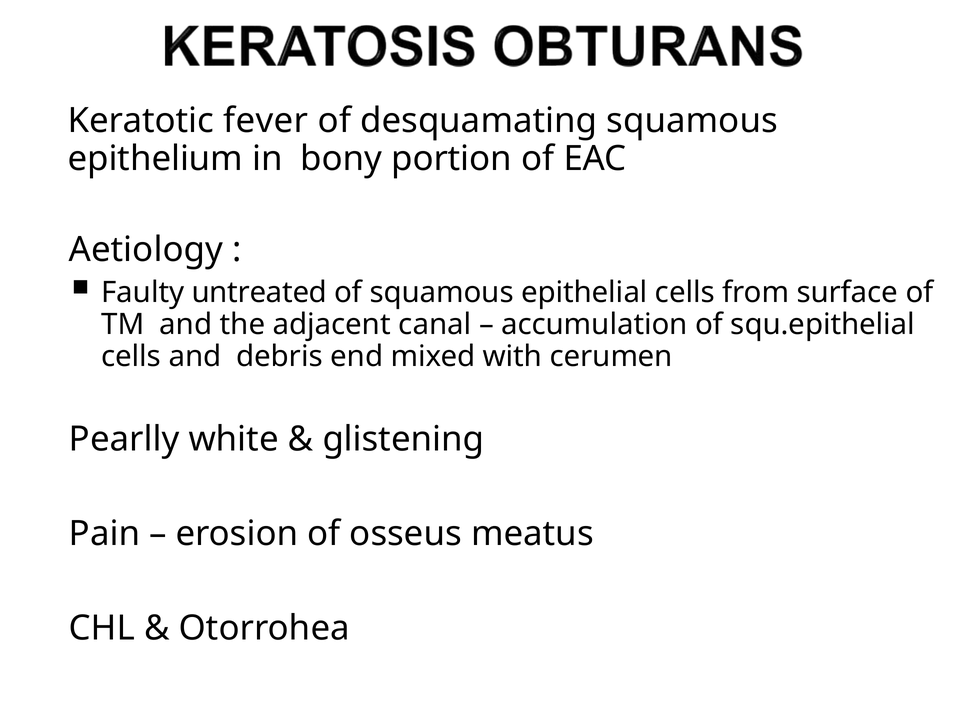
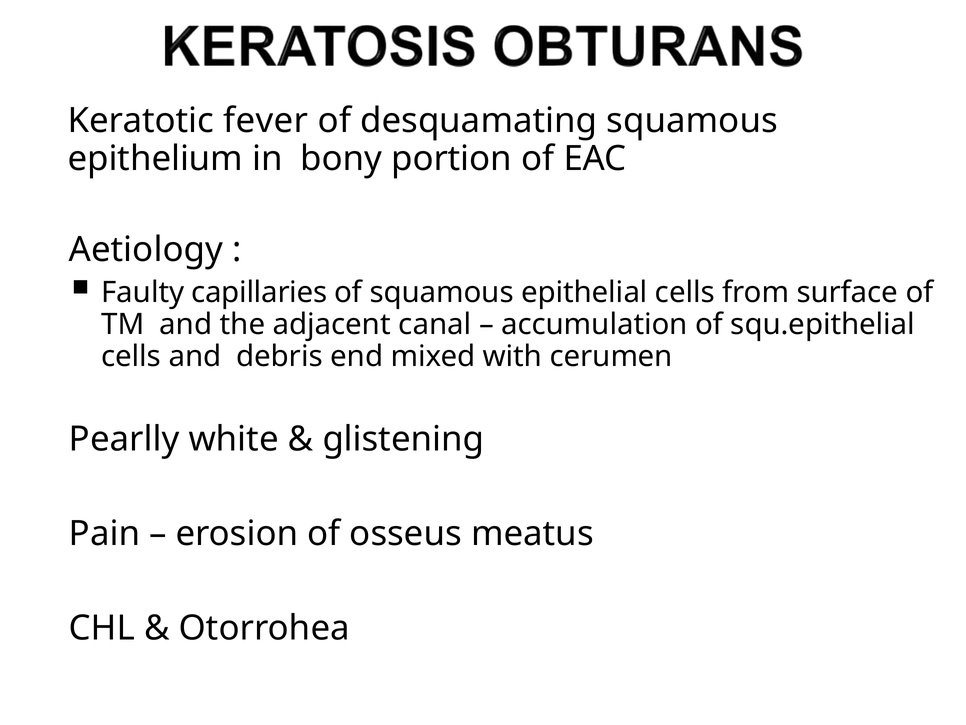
untreated: untreated -> capillaries (259, 292)
